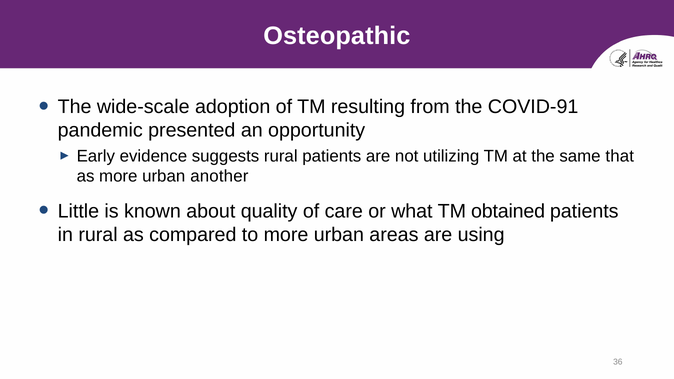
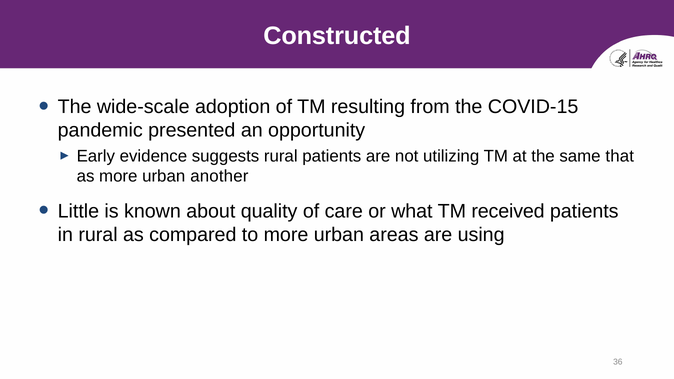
Osteopathic: Osteopathic -> Constructed (337, 36)
COVID-91: COVID-91 -> COVID-15 (533, 107)
obtained: obtained -> received (508, 211)
